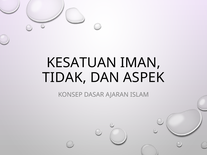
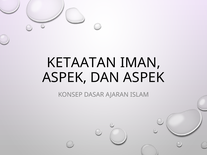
KESATUAN: KESATUAN -> KETAATAN (81, 63)
TIDAK: TIDAK -> ASPEK (64, 78)
